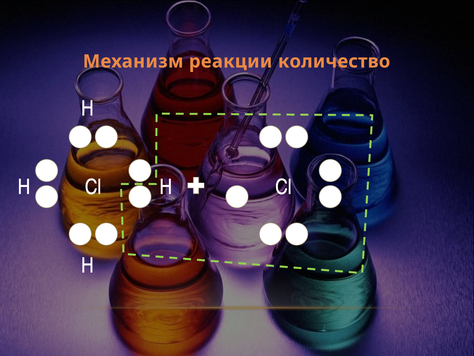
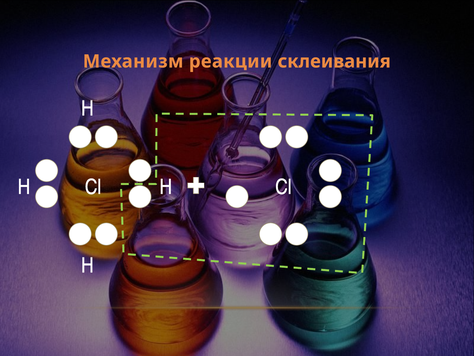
количество: количество -> склеивания (334, 61)
